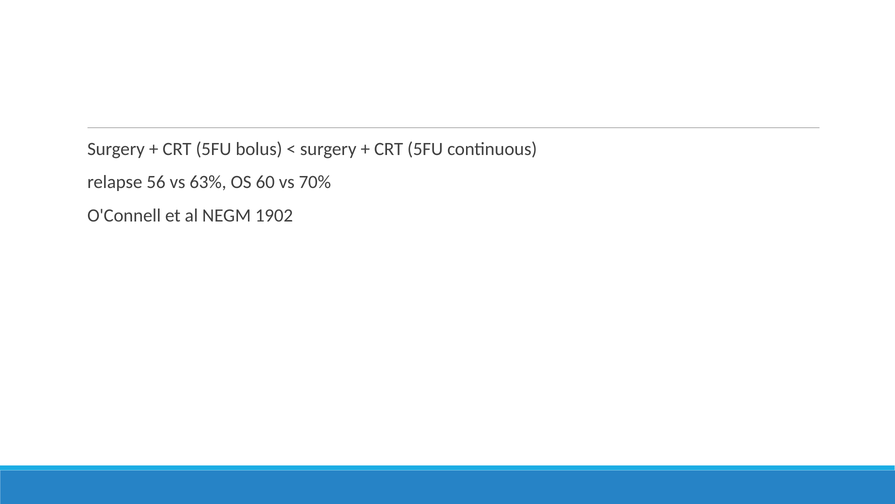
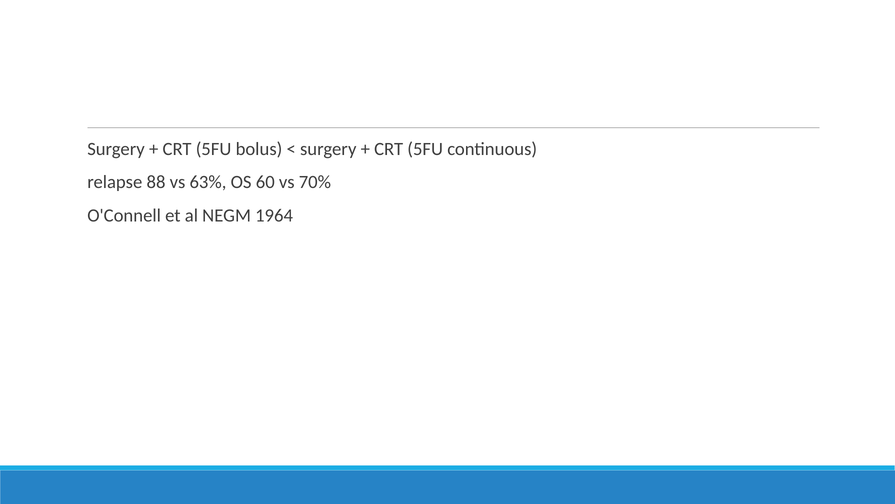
56: 56 -> 88 (156, 182)
1902: 1902 -> 1964 (274, 215)
